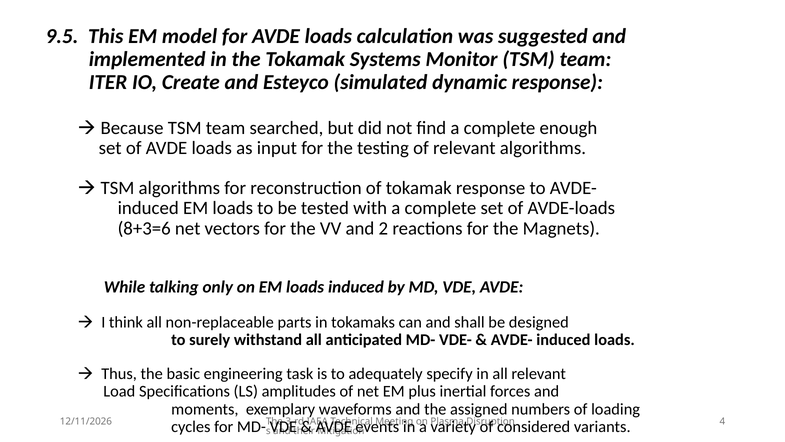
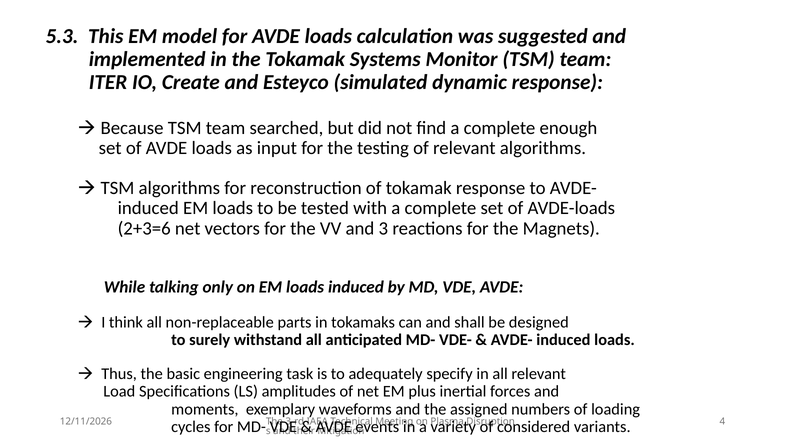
9.5: 9.5 -> 5.3 (62, 36)
8+3=6: 8+3=6 -> 2+3=6 (144, 228)
2: 2 -> 3 (383, 228)
